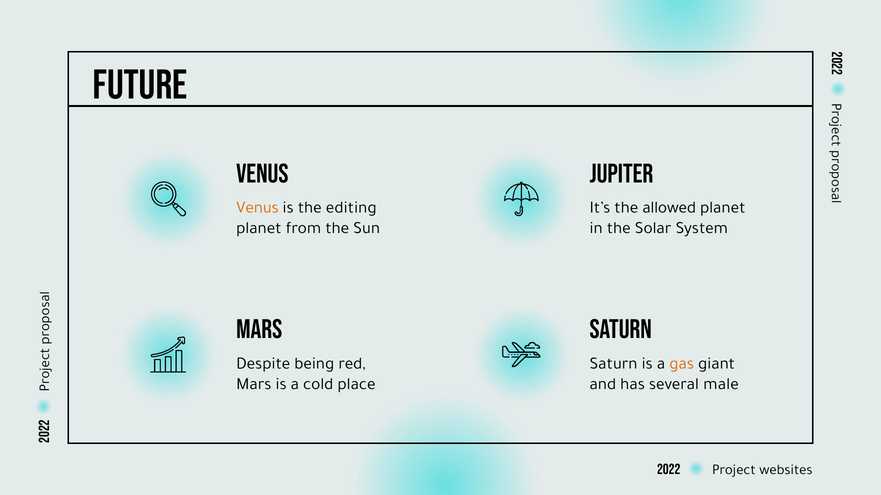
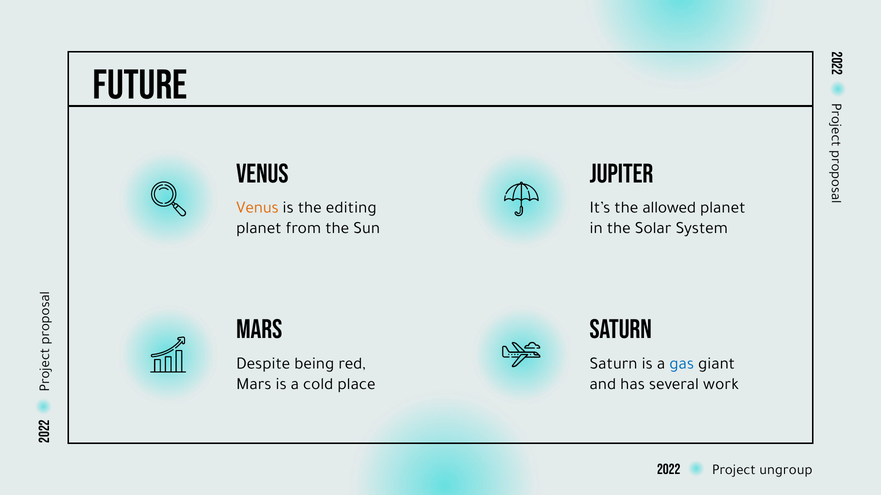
gas colour: orange -> blue (682, 363)
male: male -> work (721, 384)
websites: websites -> ungroup (786, 470)
